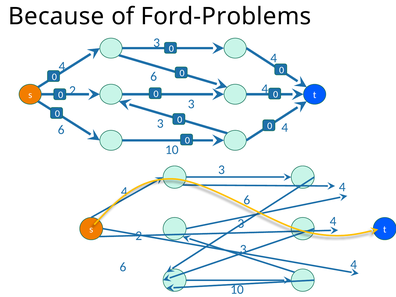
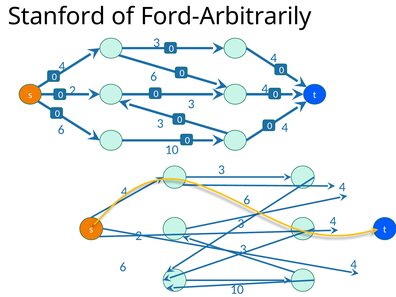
Because: Because -> Stanford (56, 17)
Ford-Problems: Ford-Problems -> Ford-Arbitrarily (226, 17)
